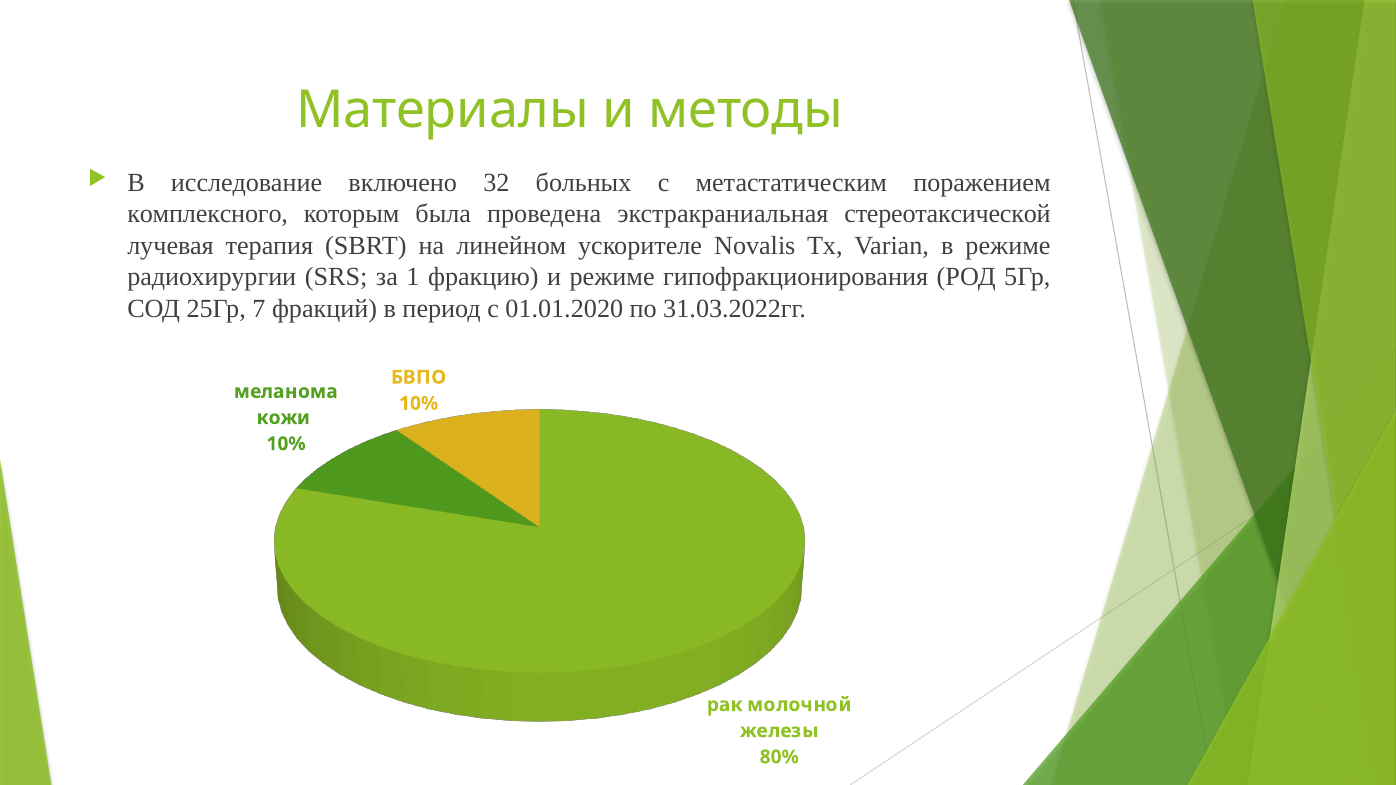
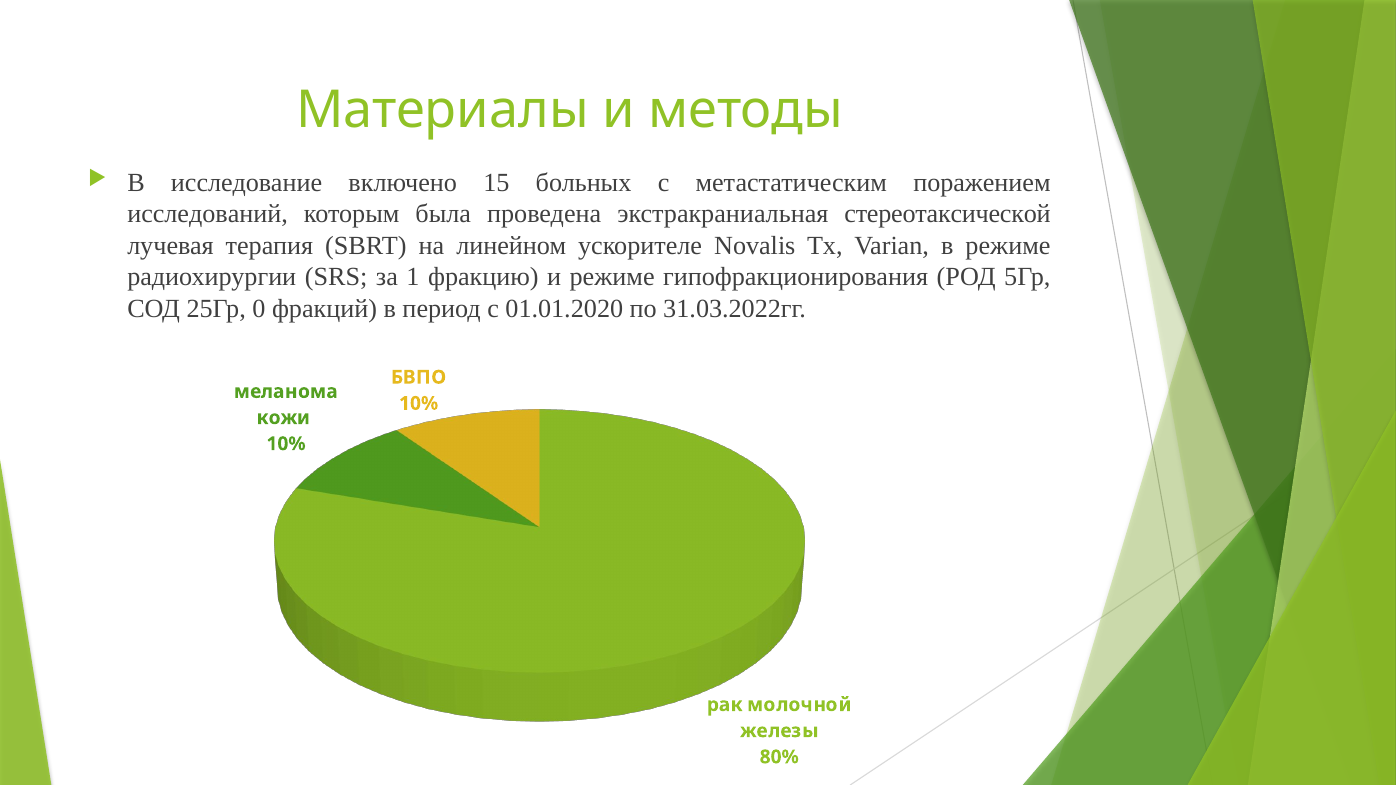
32: 32 -> 15 (496, 183)
комплексного: комплексного -> исследований (208, 214)
7: 7 -> 0 (259, 309)
